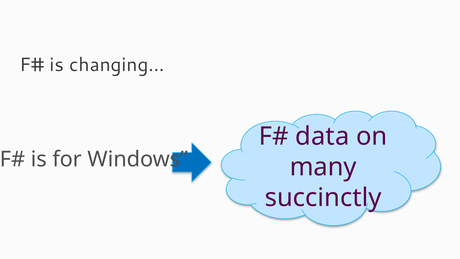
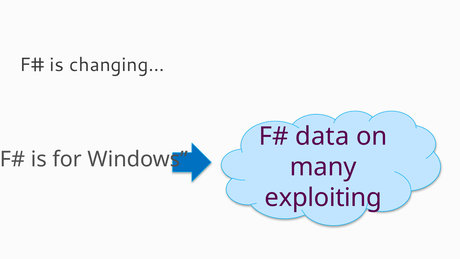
succinctly: succinctly -> exploiting (323, 198)
